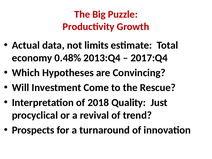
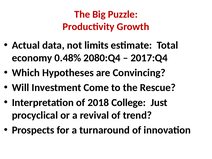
2013:Q4: 2013:Q4 -> 2080:Q4 (102, 58)
Quality: Quality -> College (129, 103)
